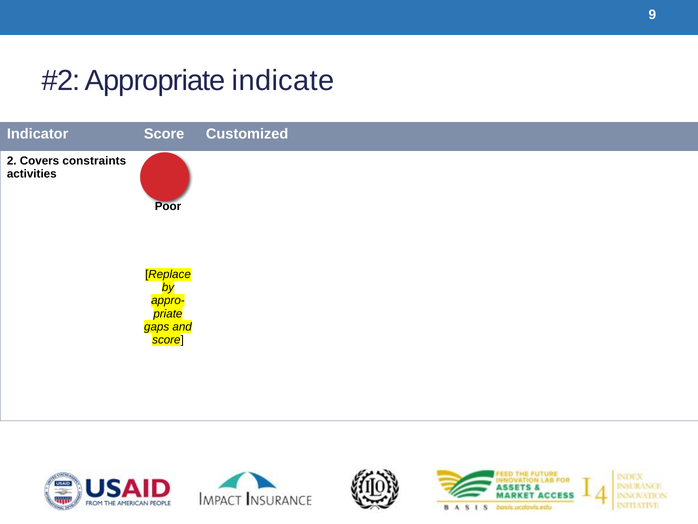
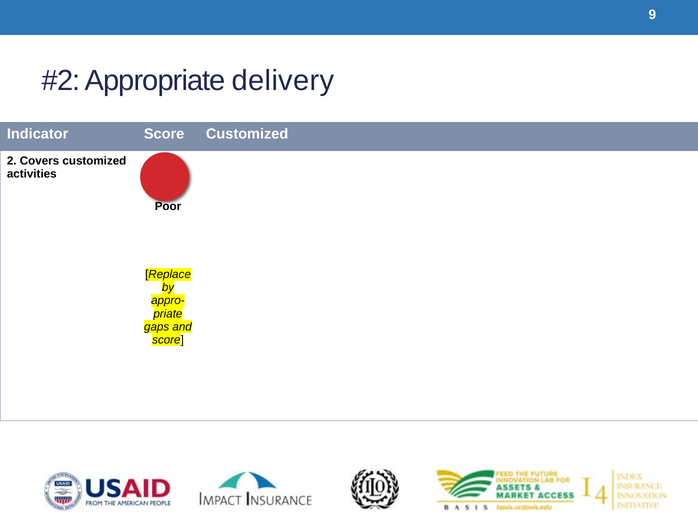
indicate: indicate -> delivery (283, 81)
Covers constraints: constraints -> customized (94, 161)
